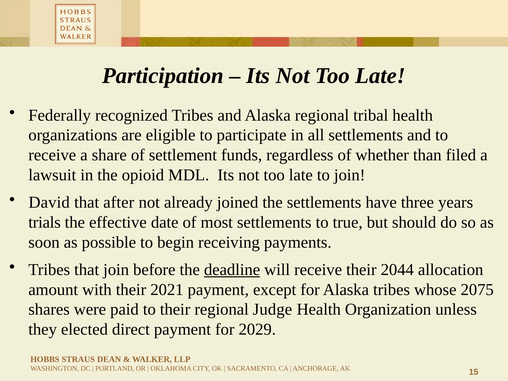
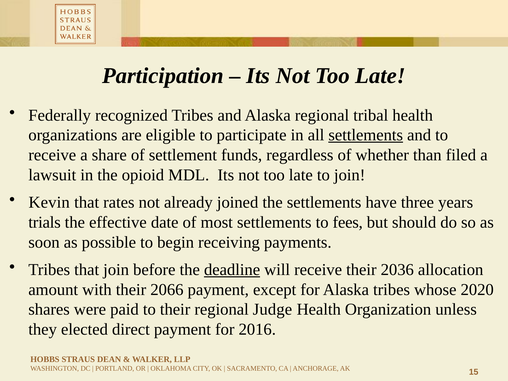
settlements underline: none -> present (366, 135)
David: David -> Kevin (49, 202)
after: after -> rates (119, 202)
true: true -> fees (348, 222)
2044: 2044 -> 2036 (397, 270)
2021: 2021 -> 2066 (167, 290)
2075: 2075 -> 2020 (477, 290)
2029: 2029 -> 2016 (257, 329)
